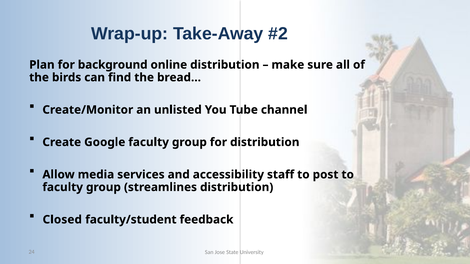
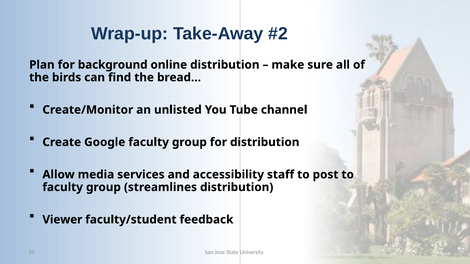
Closed: Closed -> Viewer (62, 220)
